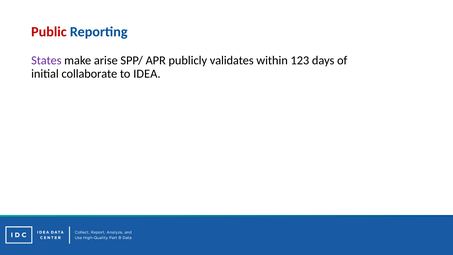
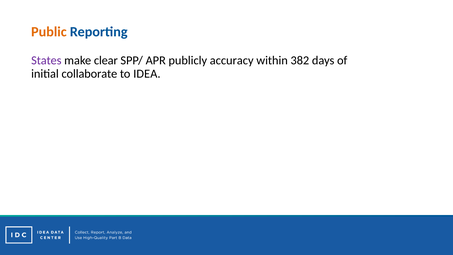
Public colour: red -> orange (49, 32)
arise: arise -> clear (106, 61)
validates: validates -> accuracy (232, 61)
123: 123 -> 382 (300, 61)
